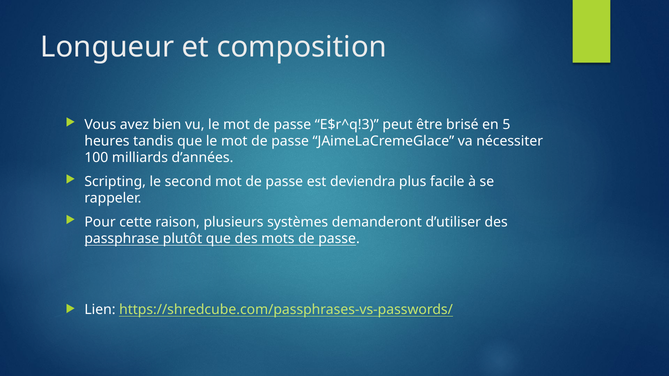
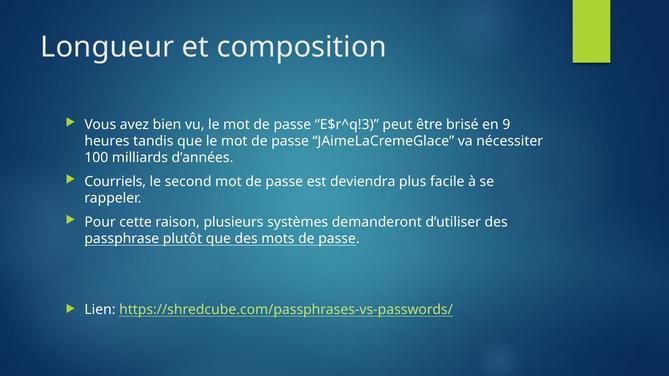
5: 5 -> 9 (506, 125)
Scripting: Scripting -> Courriels (115, 182)
